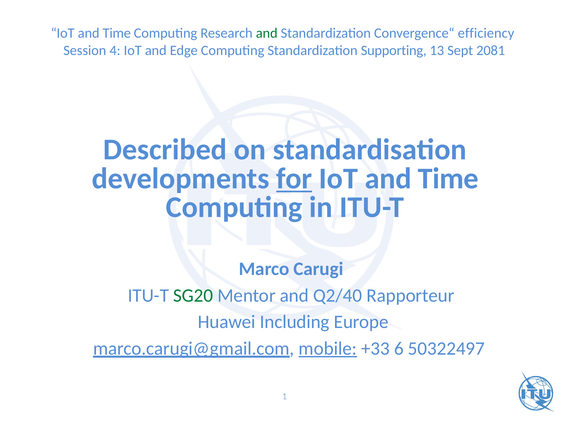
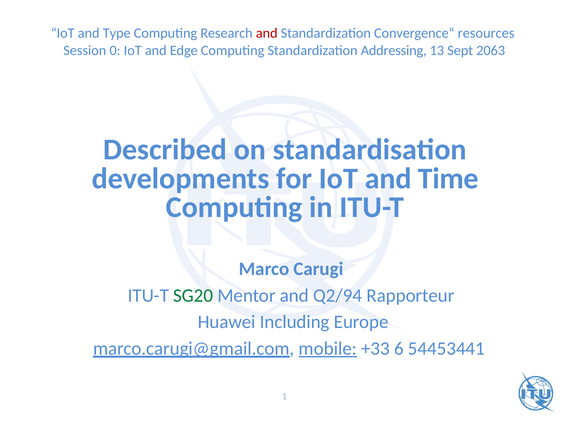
Time: Time -> Type (117, 33)
and colour: green -> red (267, 33)
efficiency: efficiency -> resources (486, 33)
4: 4 -> 0 (115, 50)
Supporting: Supporting -> Addressing (394, 50)
2081: 2081 -> 2063 (491, 50)
for underline: present -> none (294, 178)
Q2/40: Q2/40 -> Q2/94 (338, 295)
50322497: 50322497 -> 54453441 (446, 348)
